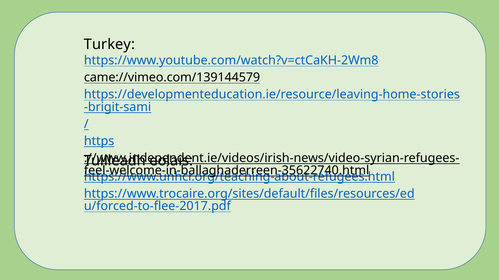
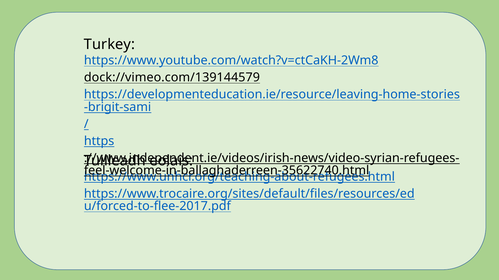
came://vimeo.com/139144579: came://vimeo.com/139144579 -> dock://vimeo.com/139144579 (172, 78)
